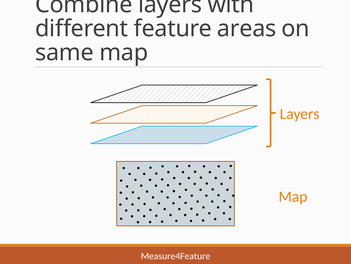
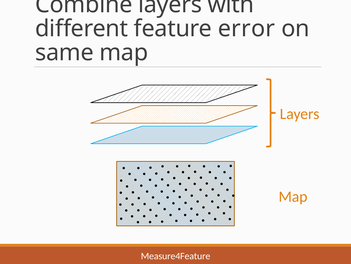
areas: areas -> error (246, 29)
